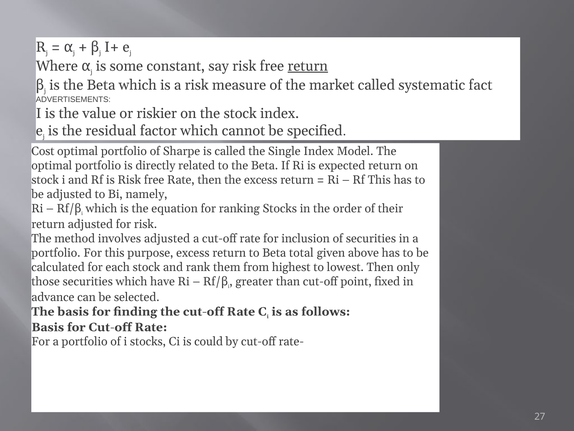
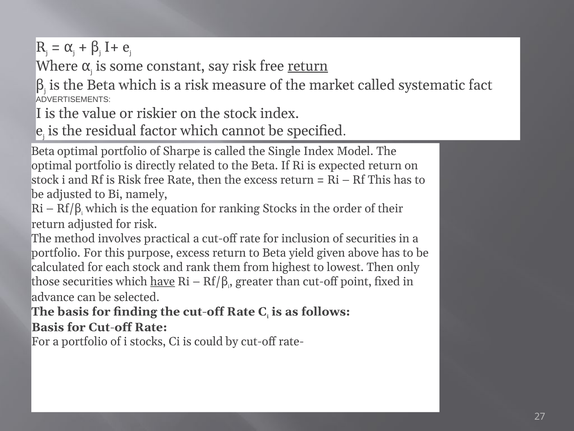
Cost: Cost -> Beta (43, 151)
involves adjusted: adjusted -> practical (167, 238)
total: total -> yield (301, 253)
have underline: none -> present (163, 281)
